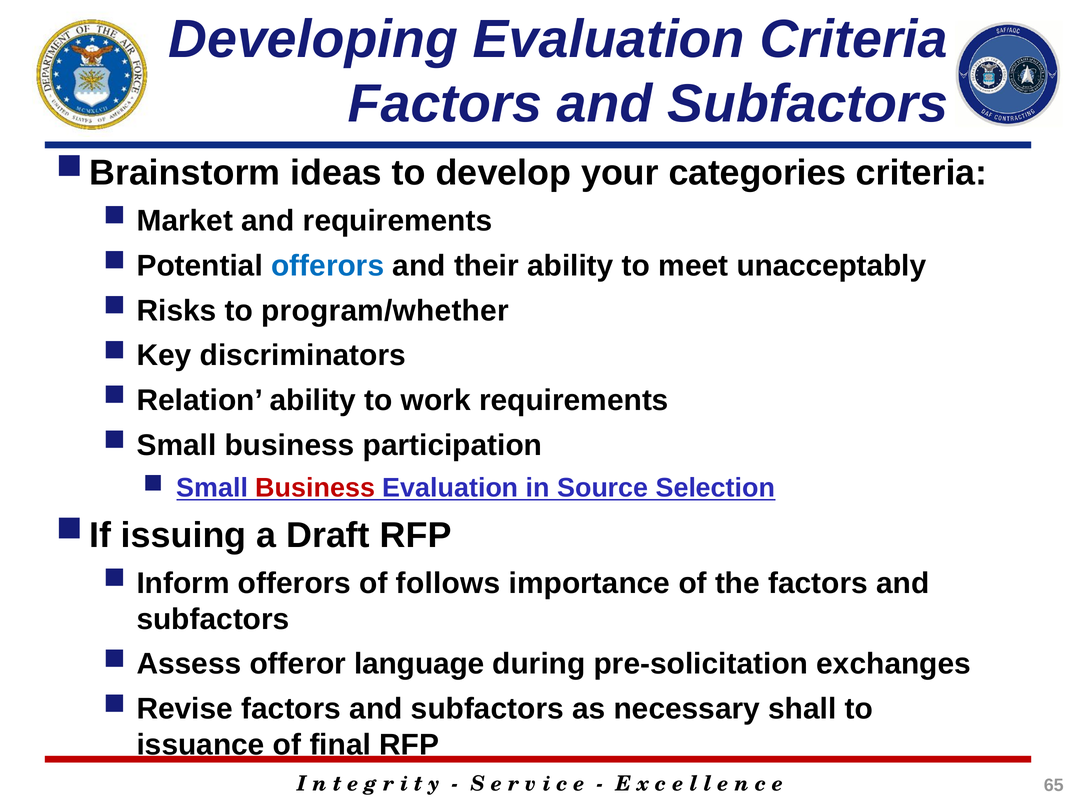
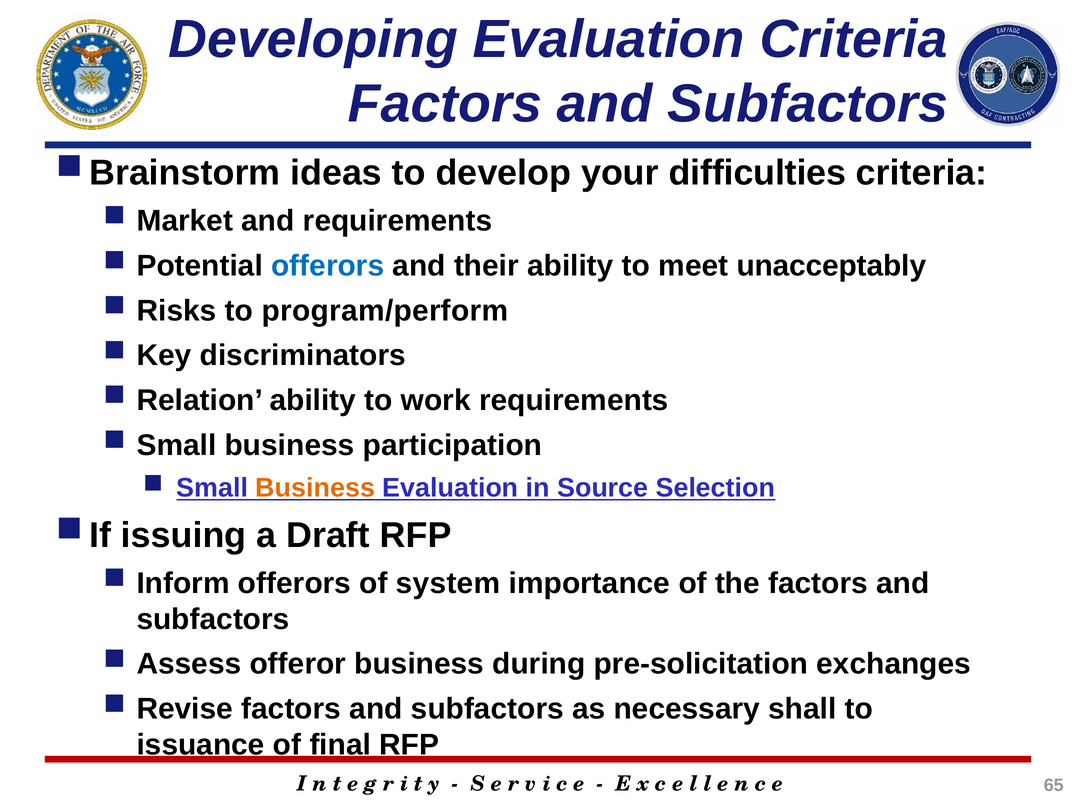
categories: categories -> difficulties (757, 173)
program/whether: program/whether -> program/perform (385, 311)
Business colour: red -> orange (315, 488)
follows: follows -> system (448, 583)
offeror language: language -> business (419, 664)
